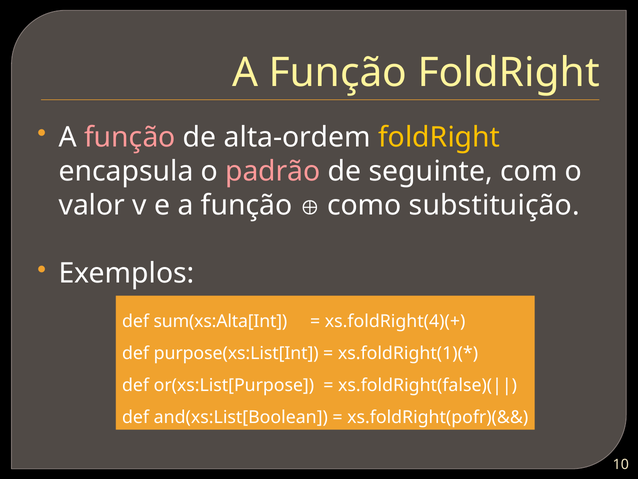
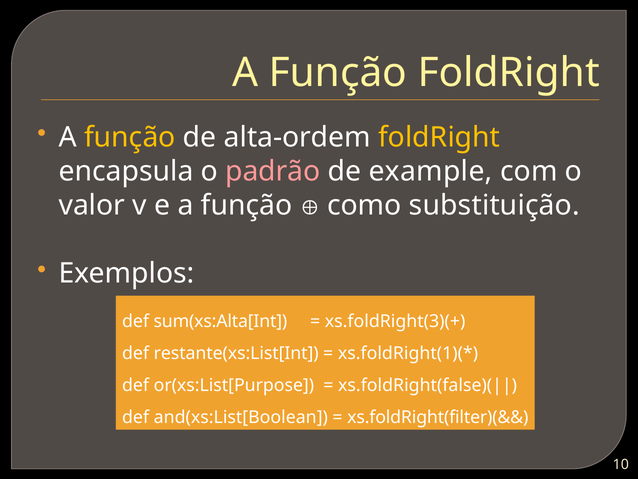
função colour: pink -> yellow (130, 137)
seguinte: seguinte -> example (431, 171)
xs.foldRight(4)(+: xs.foldRight(4)(+ -> xs.foldRight(3)(+ (395, 321)
purpose(xs:List[Int: purpose(xs:List[Int -> restante(xs:List[Int (236, 353)
xs.foldRight(pofr)(&&: xs.foldRight(pofr)(&& -> xs.foldRight(filter)(&& (438, 417)
